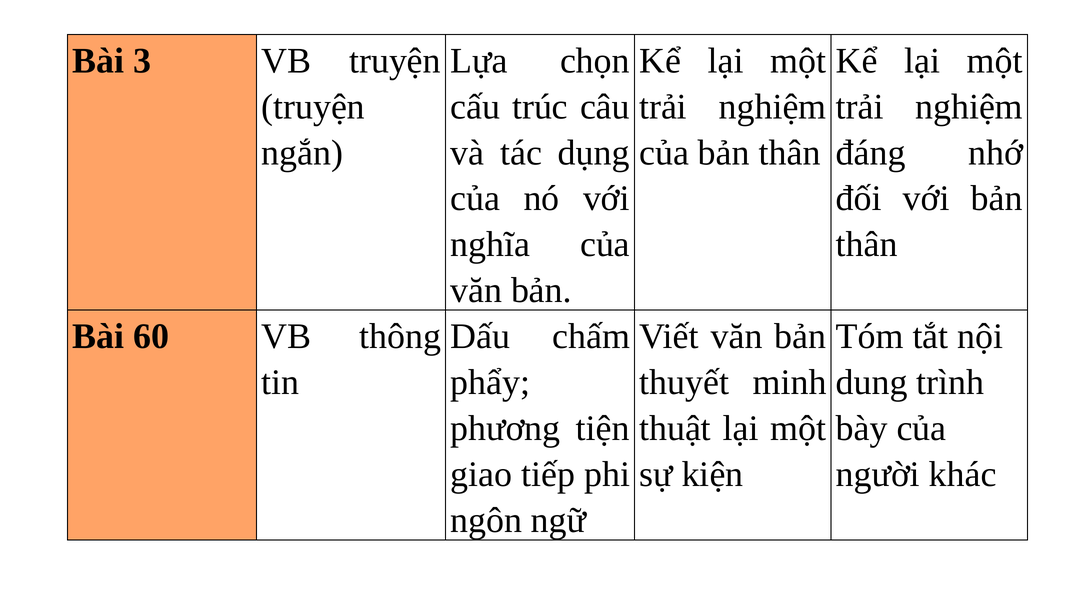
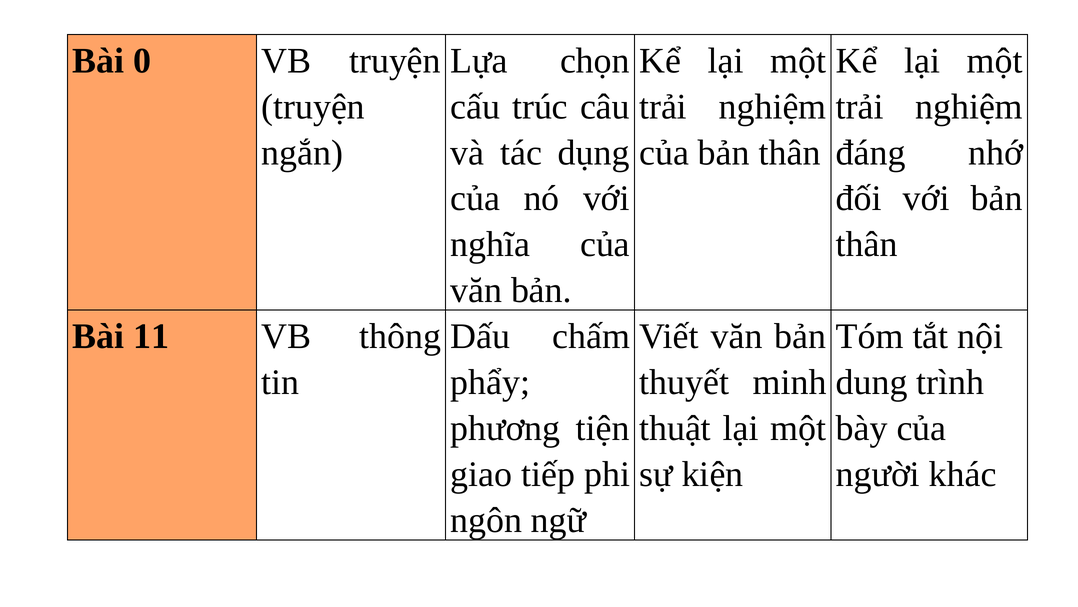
3: 3 -> 0 (142, 61)
60: 60 -> 11 (151, 336)
